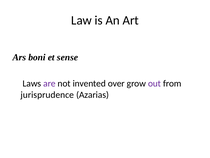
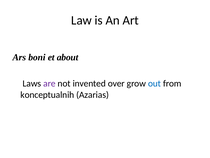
sense: sense -> about (68, 57)
out colour: purple -> blue (154, 83)
jurisprudence: jurisprudence -> konceptualnih (47, 94)
